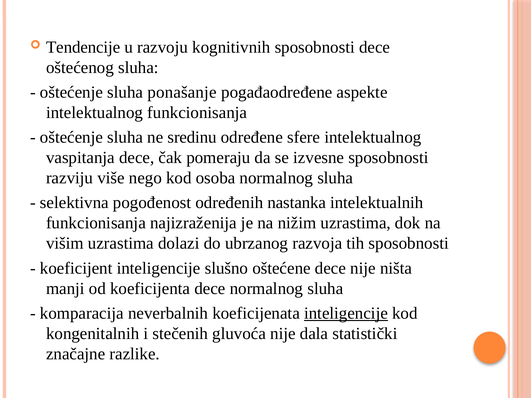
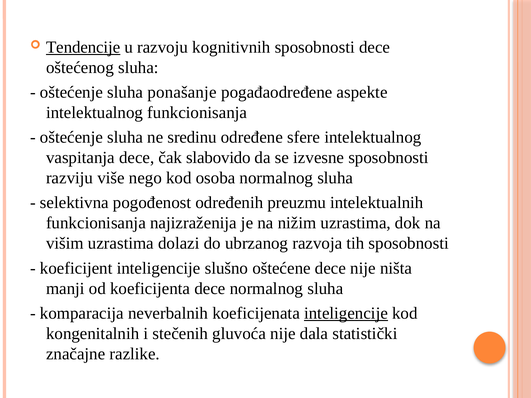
Tendencije underline: none -> present (83, 47)
pomeraju: pomeraju -> slabovido (218, 158)
nastanka: nastanka -> preuzmu (297, 203)
